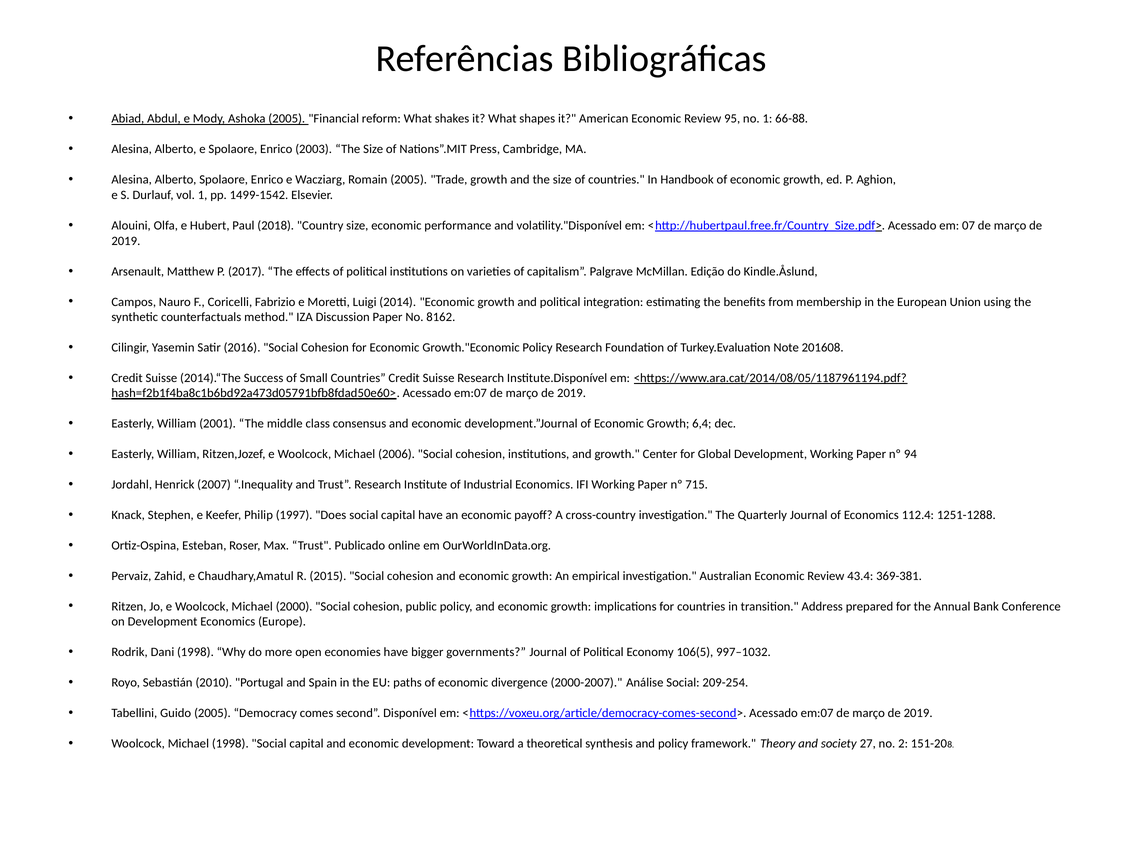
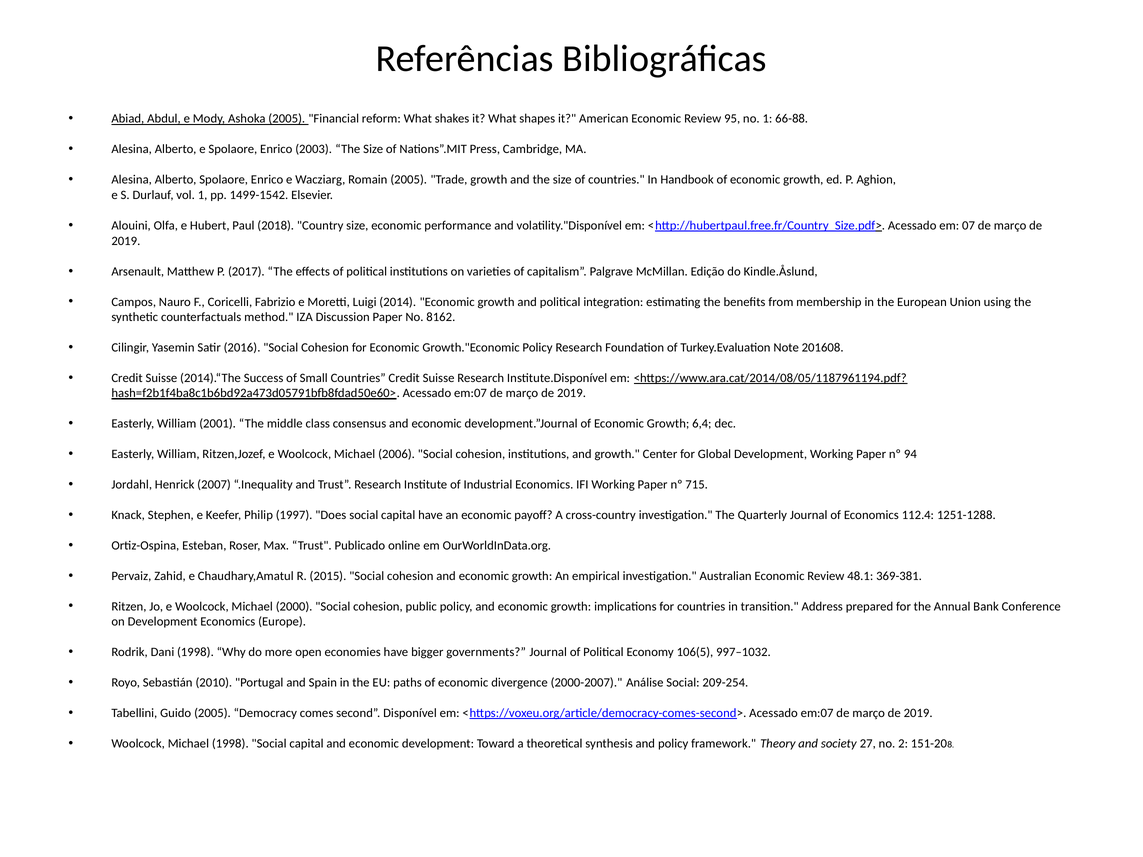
43.4: 43.4 -> 48.1 (860, 576)
